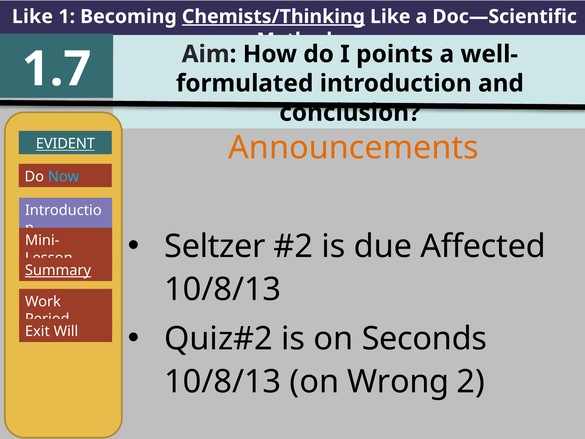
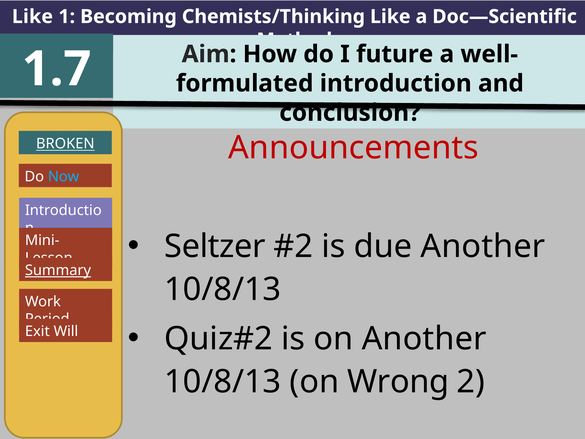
Chemists/Thinking underline: present -> none (273, 17)
points: points -> future (395, 54)
Announcements colour: orange -> red (353, 148)
EVIDENT: EVIDENT -> BROKEN (65, 143)
due Affected: Affected -> Another (483, 246)
on Seconds: Seconds -> Another (424, 339)
